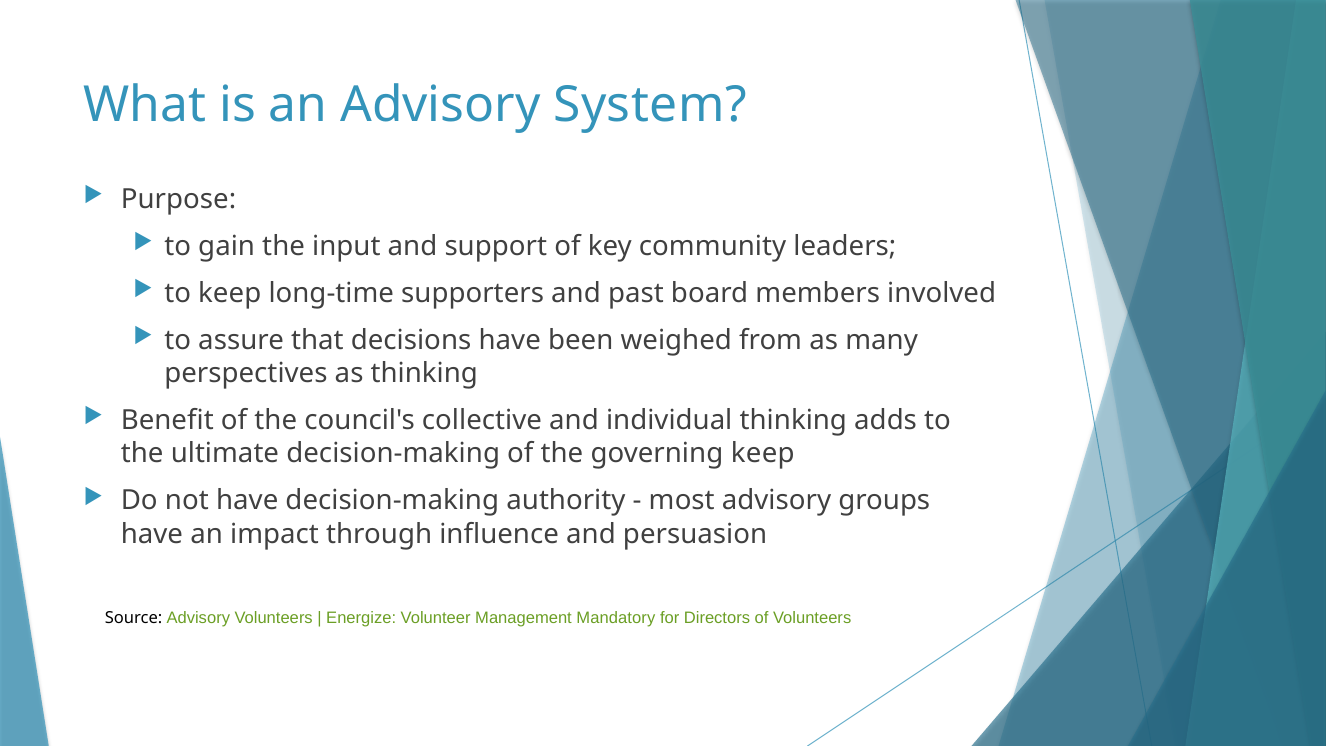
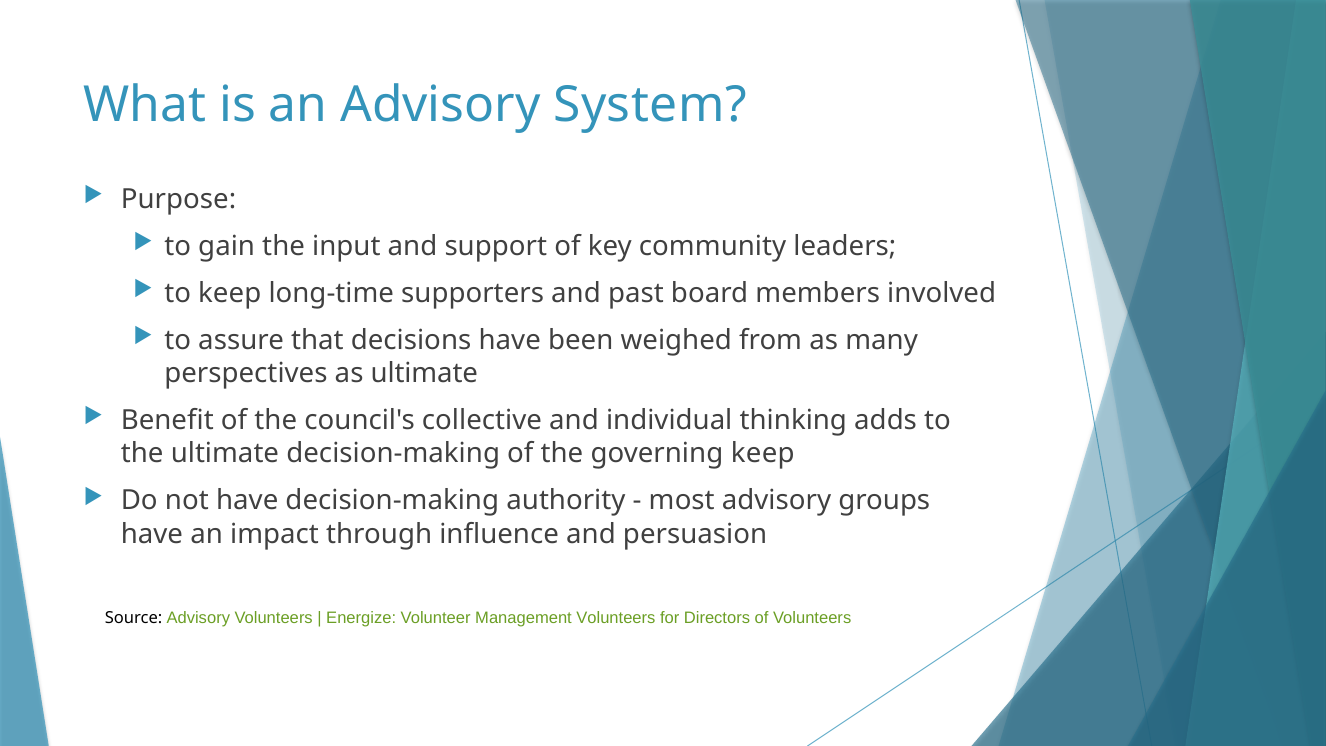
as thinking: thinking -> ultimate (424, 373)
Management Mandatory: Mandatory -> Volunteers (616, 618)
